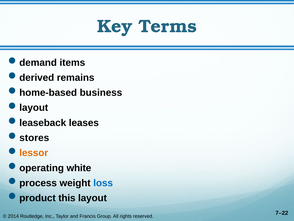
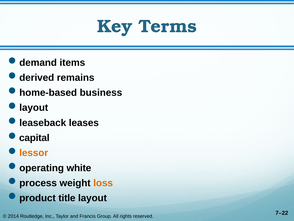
stores: stores -> capital (34, 138)
loss colour: blue -> orange (103, 183)
this: this -> title (67, 198)
